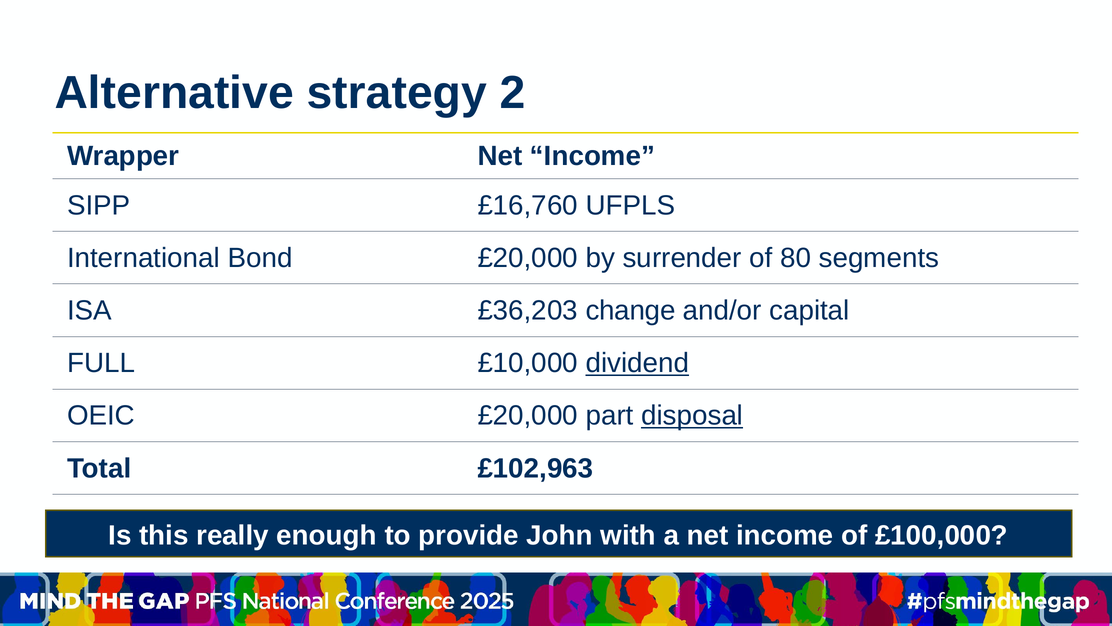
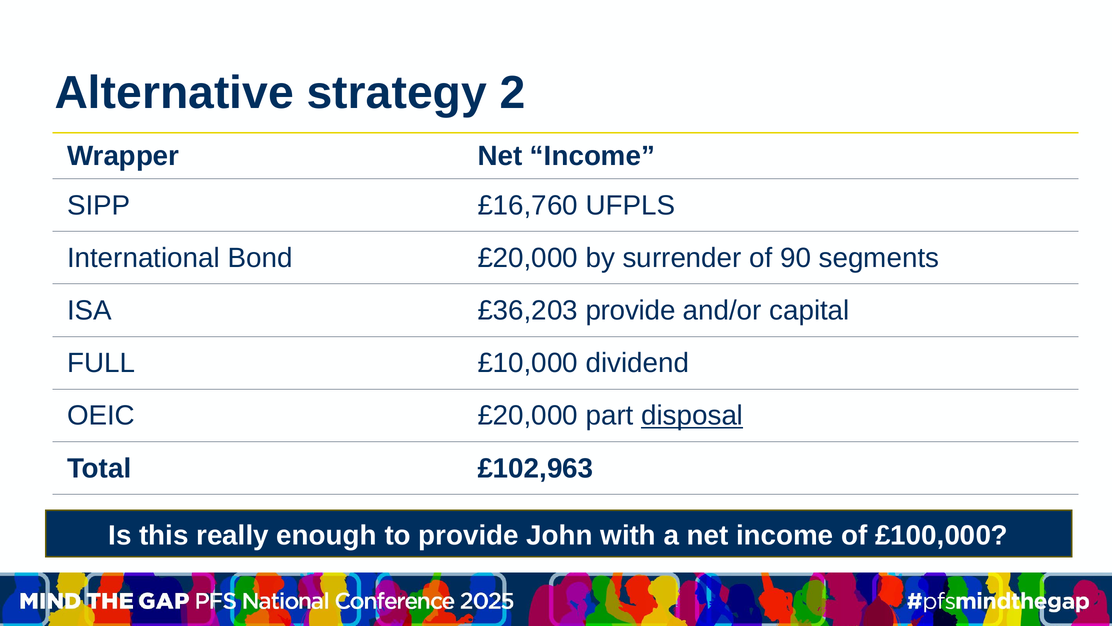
80: 80 -> 90 (796, 258)
£36,203 change: change -> provide (631, 310)
dividend underline: present -> none (637, 363)
